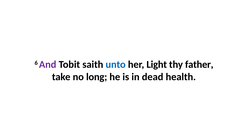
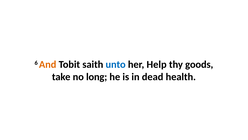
And colour: purple -> orange (48, 64)
Light: Light -> Help (157, 64)
father: father -> goods (199, 64)
